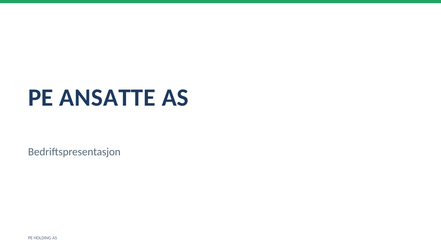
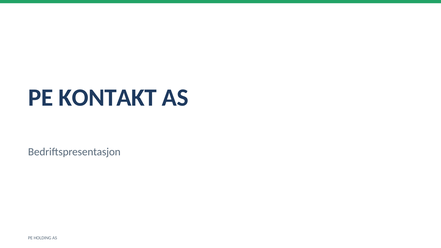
ANSATTE: ANSATTE -> KONTAKT (108, 98)
